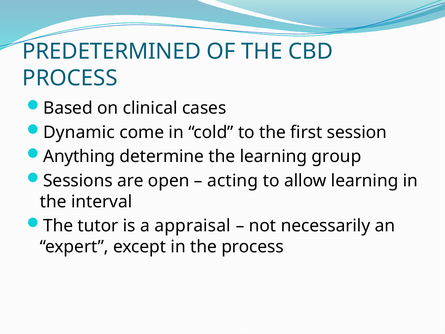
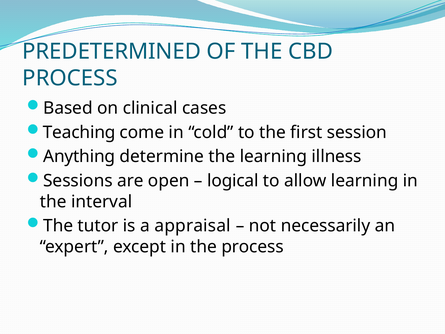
Dynamic: Dynamic -> Teaching (79, 132)
group: group -> illness (337, 156)
acting: acting -> logical (233, 181)
